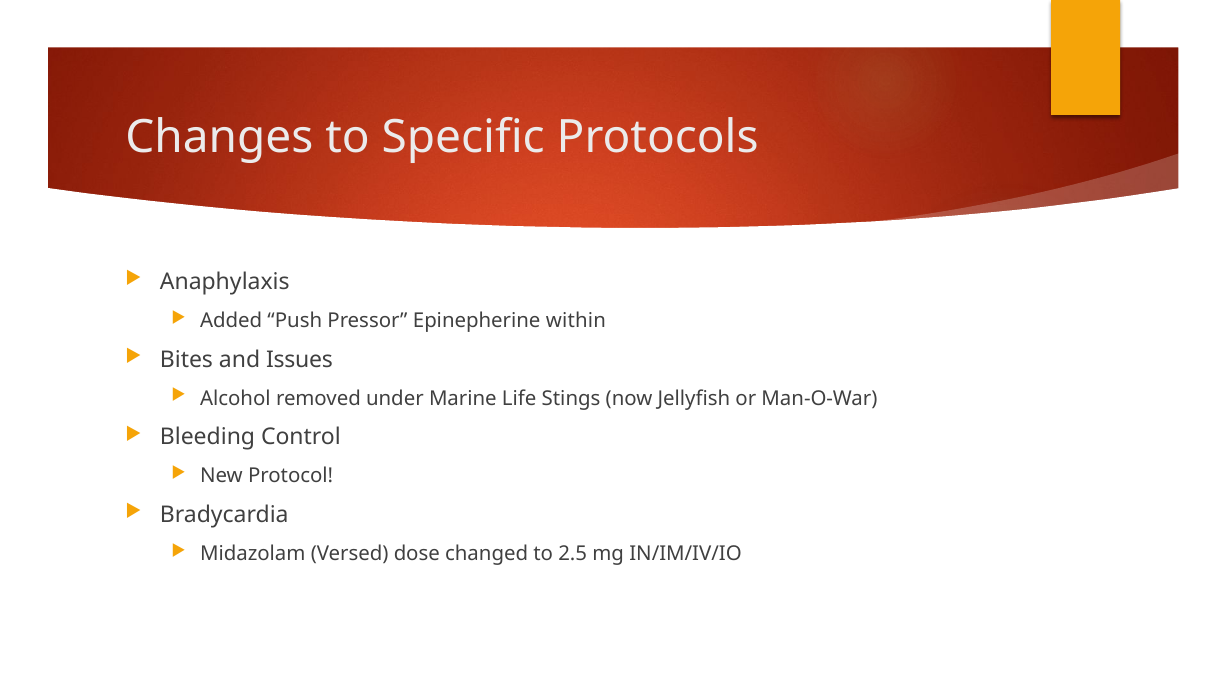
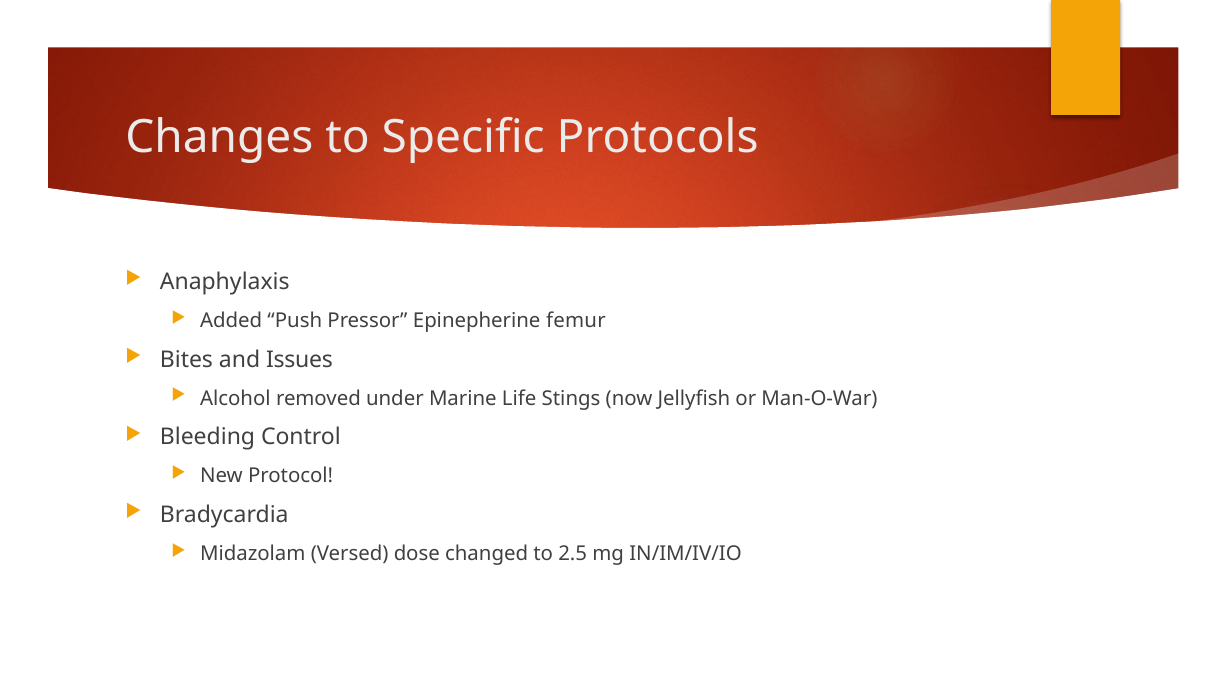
within: within -> femur (576, 321)
